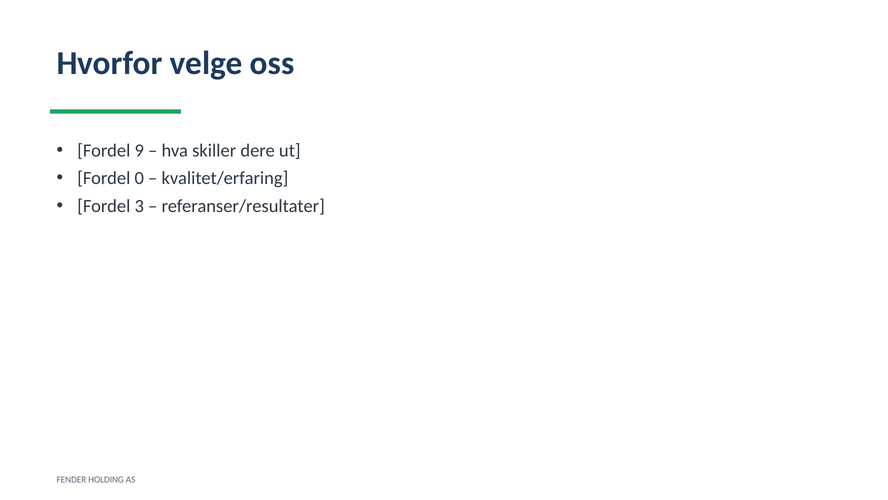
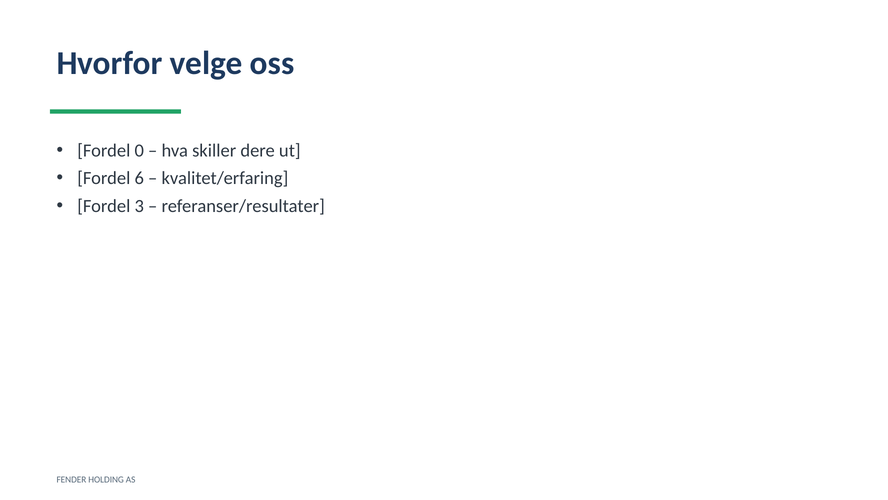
9: 9 -> 0 (139, 150)
0: 0 -> 6 (139, 178)
